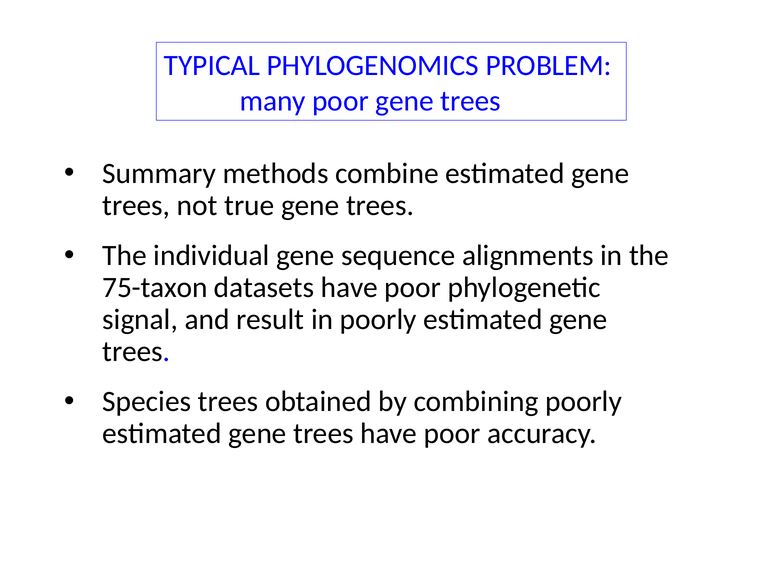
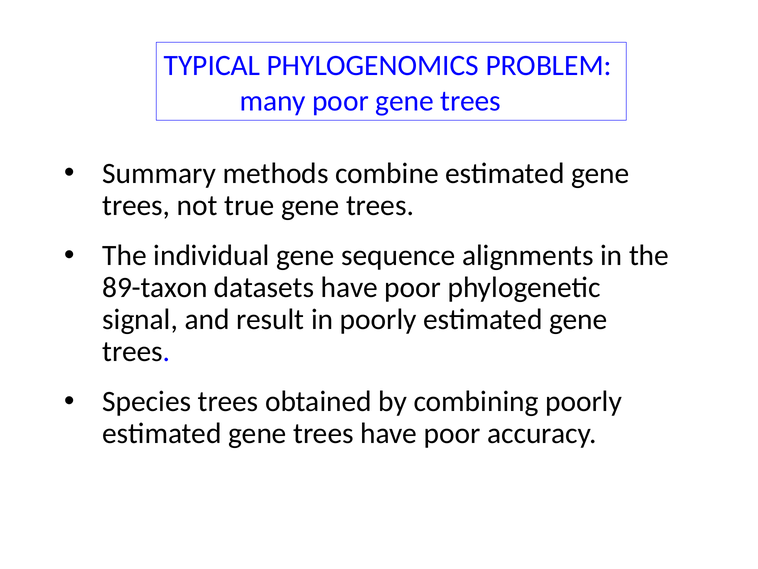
75-taxon: 75-taxon -> 89-taxon (155, 287)
